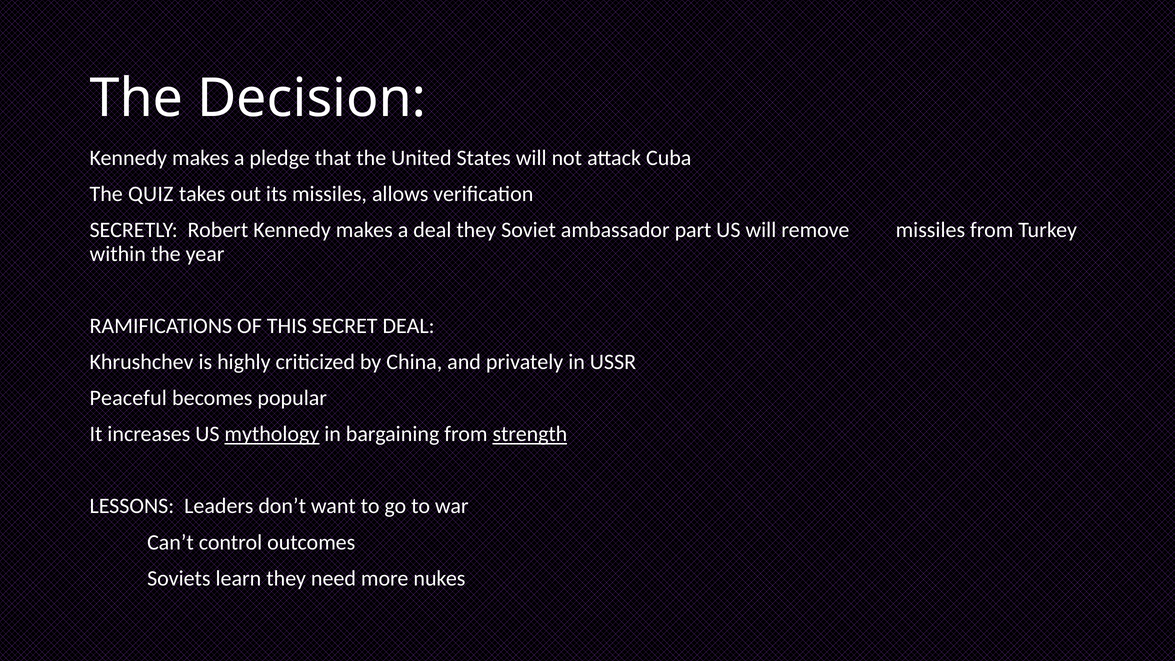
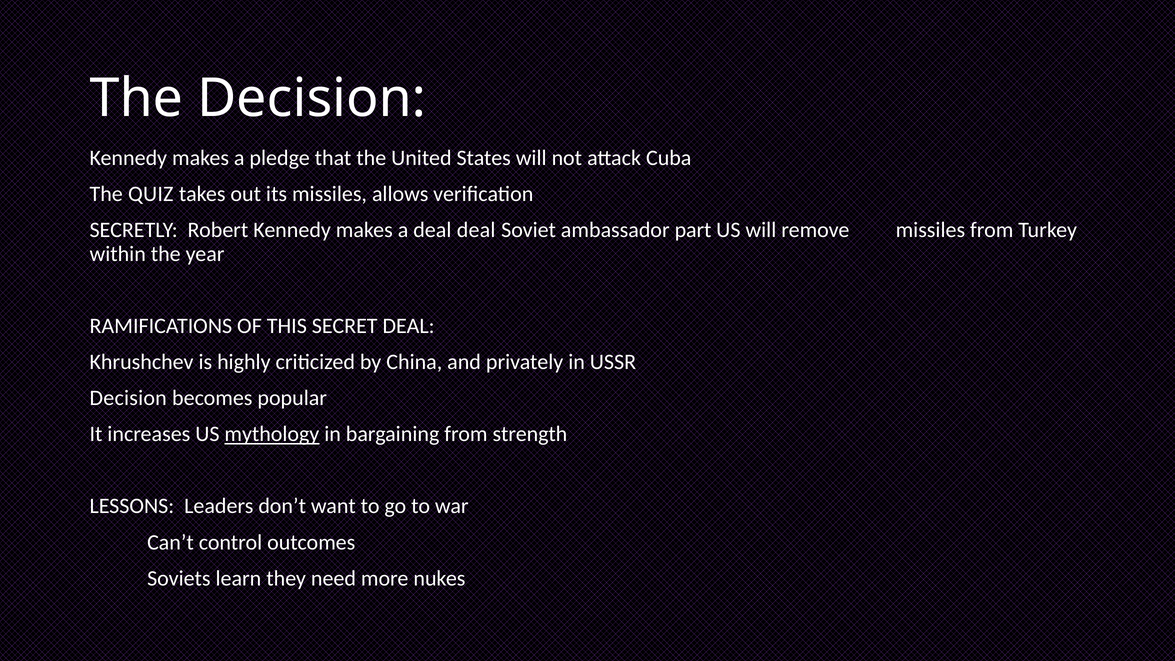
deal they: they -> deal (476, 230)
Peaceful: Peaceful -> Decision (128, 398)
strength underline: present -> none (530, 434)
